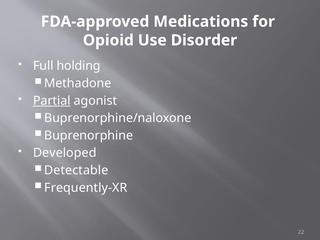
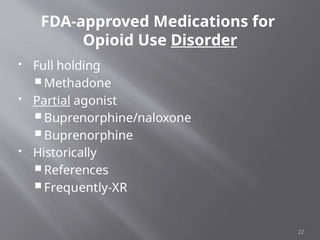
Disorder underline: none -> present (204, 40)
Developed: Developed -> Historically (65, 153)
Detectable: Detectable -> References (76, 170)
